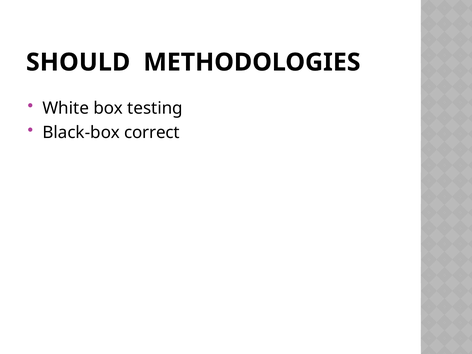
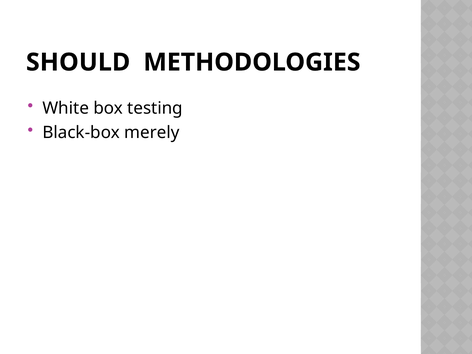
correct: correct -> merely (152, 133)
